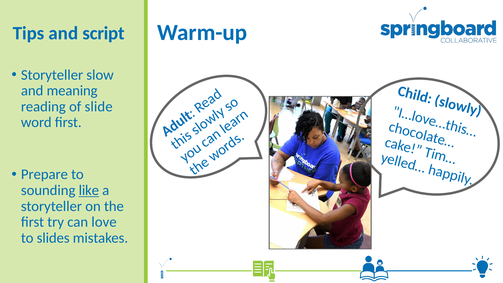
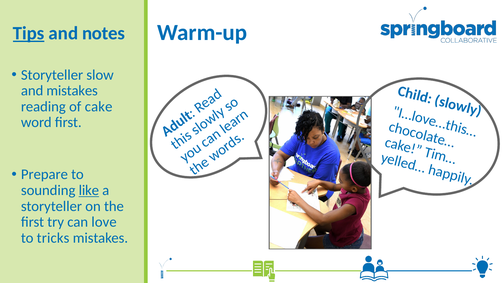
Tips underline: none -> present (29, 33)
script: script -> notes (104, 33)
and meaning: meaning -> mistakes (72, 91)
slide: slide -> cake (99, 107)
slides: slides -> tricks (53, 238)
